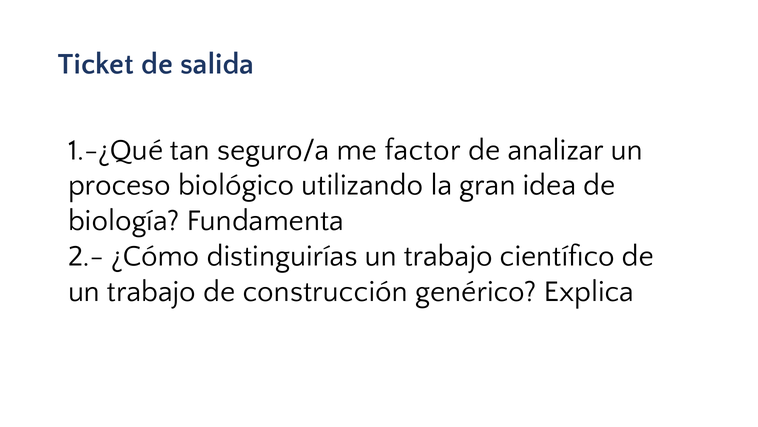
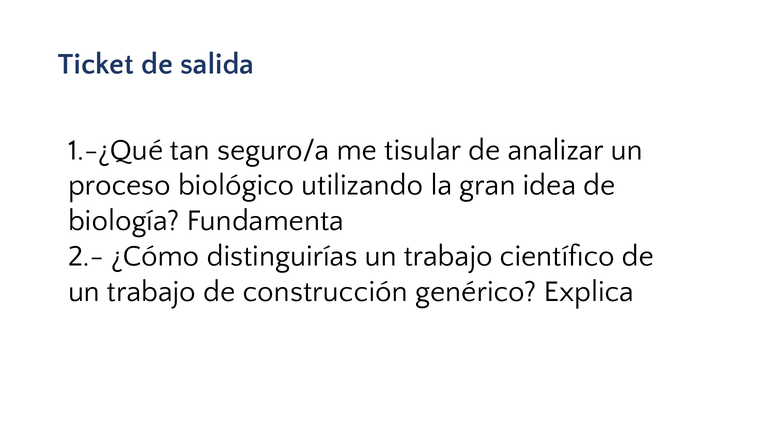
factor: factor -> tisular (423, 150)
